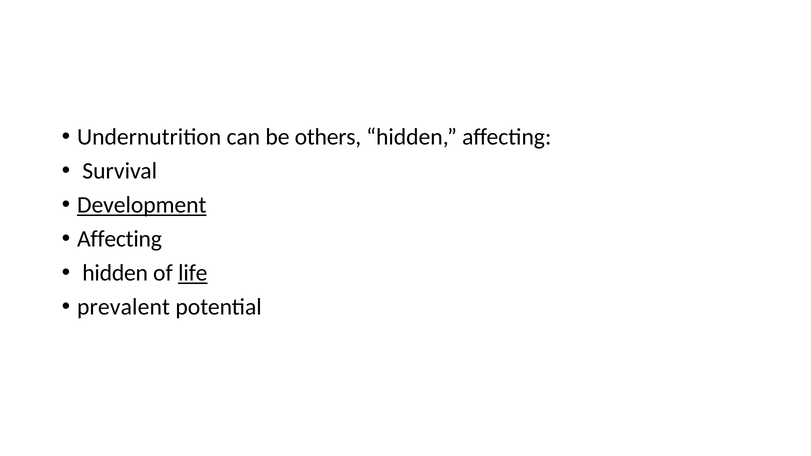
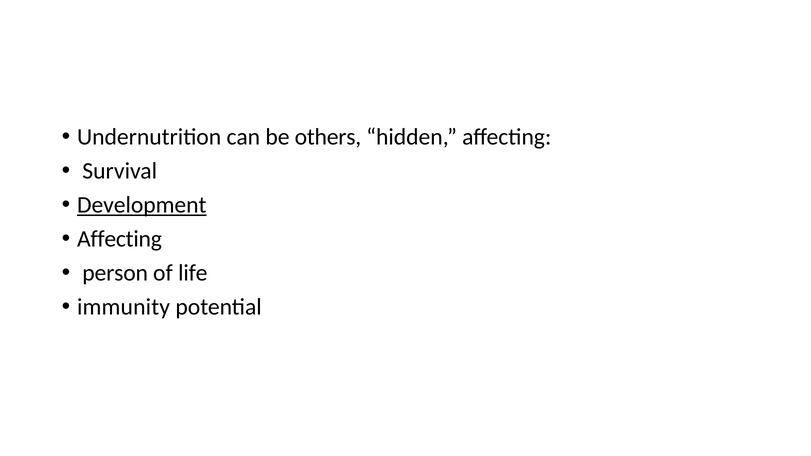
hidden: hidden -> person (115, 273)
life underline: present -> none (193, 273)
prevalent: prevalent -> immunity (124, 307)
